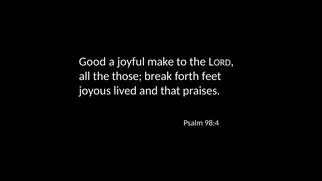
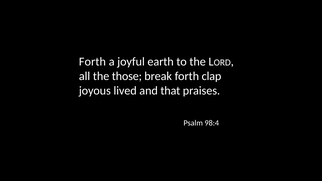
Good: Good -> Forth (92, 62)
make: make -> earth (161, 62)
feet: feet -> clap (211, 76)
